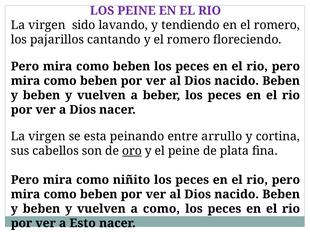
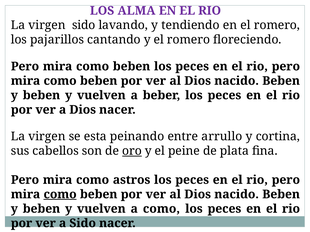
LOS PEINE: PEINE -> ALMA (136, 11)
niñito: niñito -> astros (132, 180)
como underline: none -> present (60, 195)
a Esto: Esto -> Sido (83, 224)
